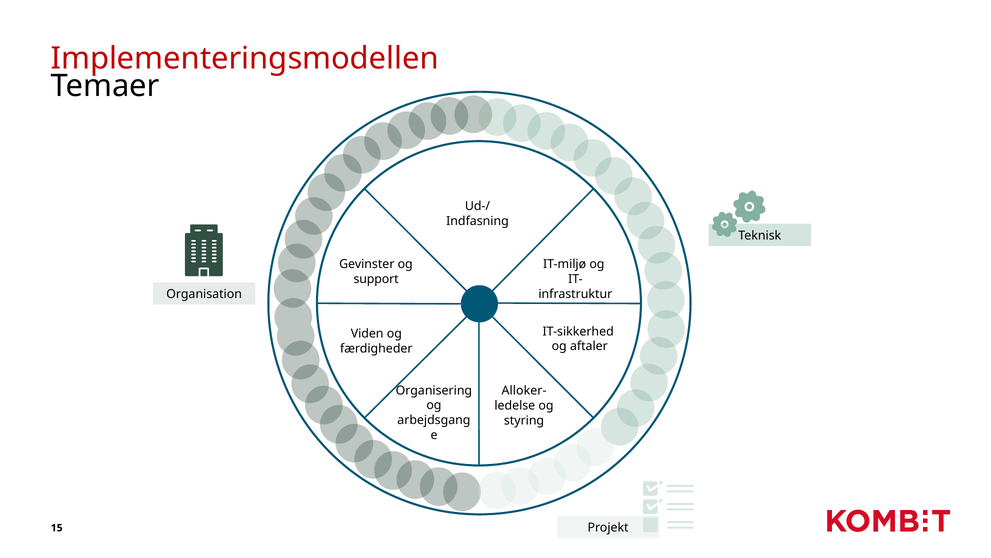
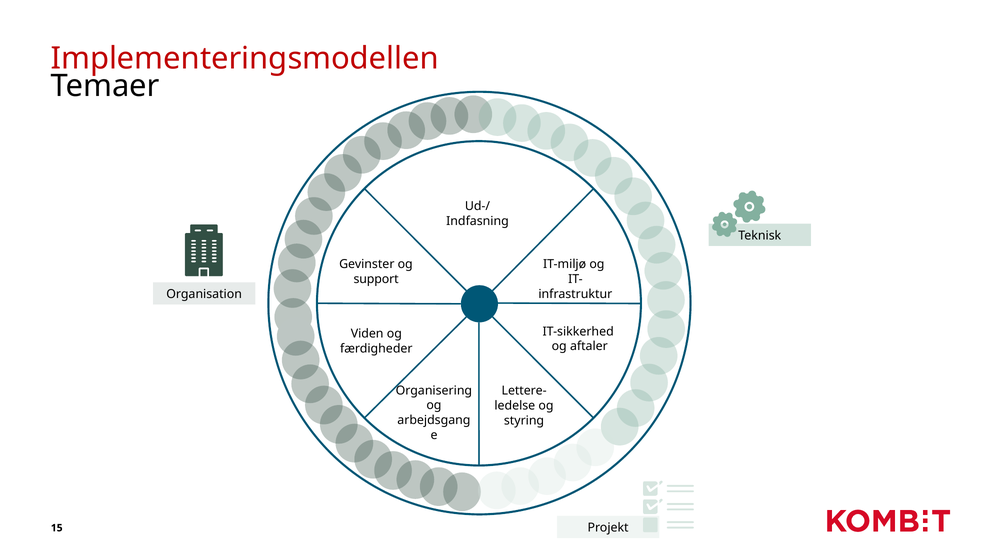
Alloker-: Alloker- -> Lettere- (524, 390)
